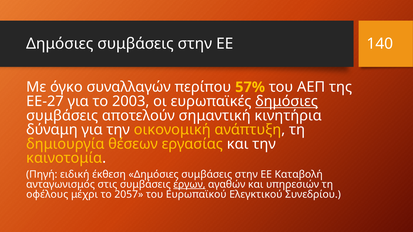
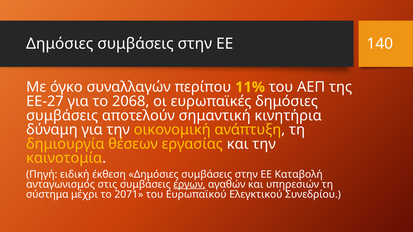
57%: 57% -> 11% (250, 87)
2003: 2003 -> 2068 (131, 101)
δημόσιες underline: present -> none (287, 101)
οφέλους: οφέλους -> σύστημα (47, 195)
2057: 2057 -> 2071 (129, 195)
